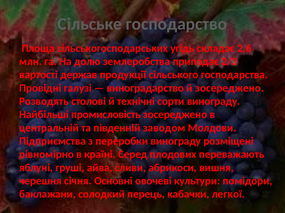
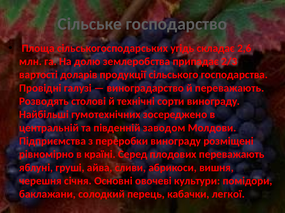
держав: держав -> доларів (79, 75)
й зосереджено: зосереджено -> переважають (230, 88)
промисловість: промисловість -> гумотехнічних (106, 115)
